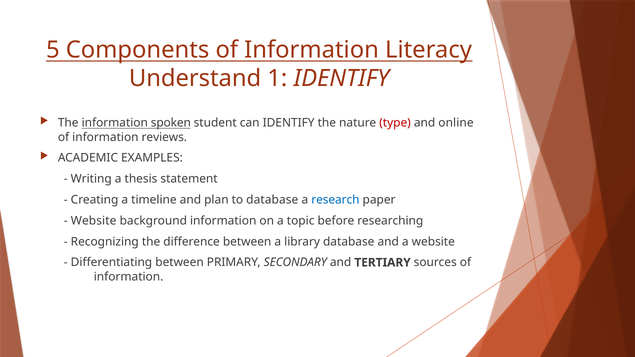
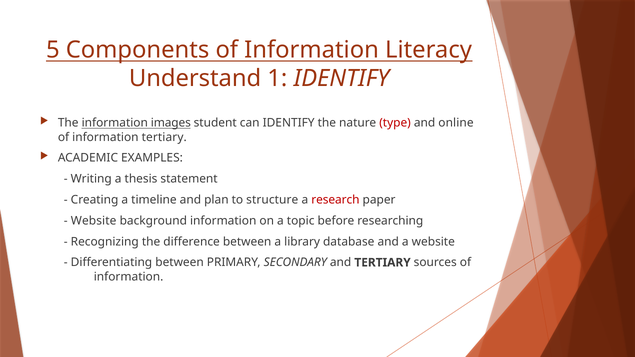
spoken: spoken -> images (171, 123)
information reviews: reviews -> tertiary (164, 137)
to database: database -> structure (272, 200)
research colour: blue -> red (335, 200)
